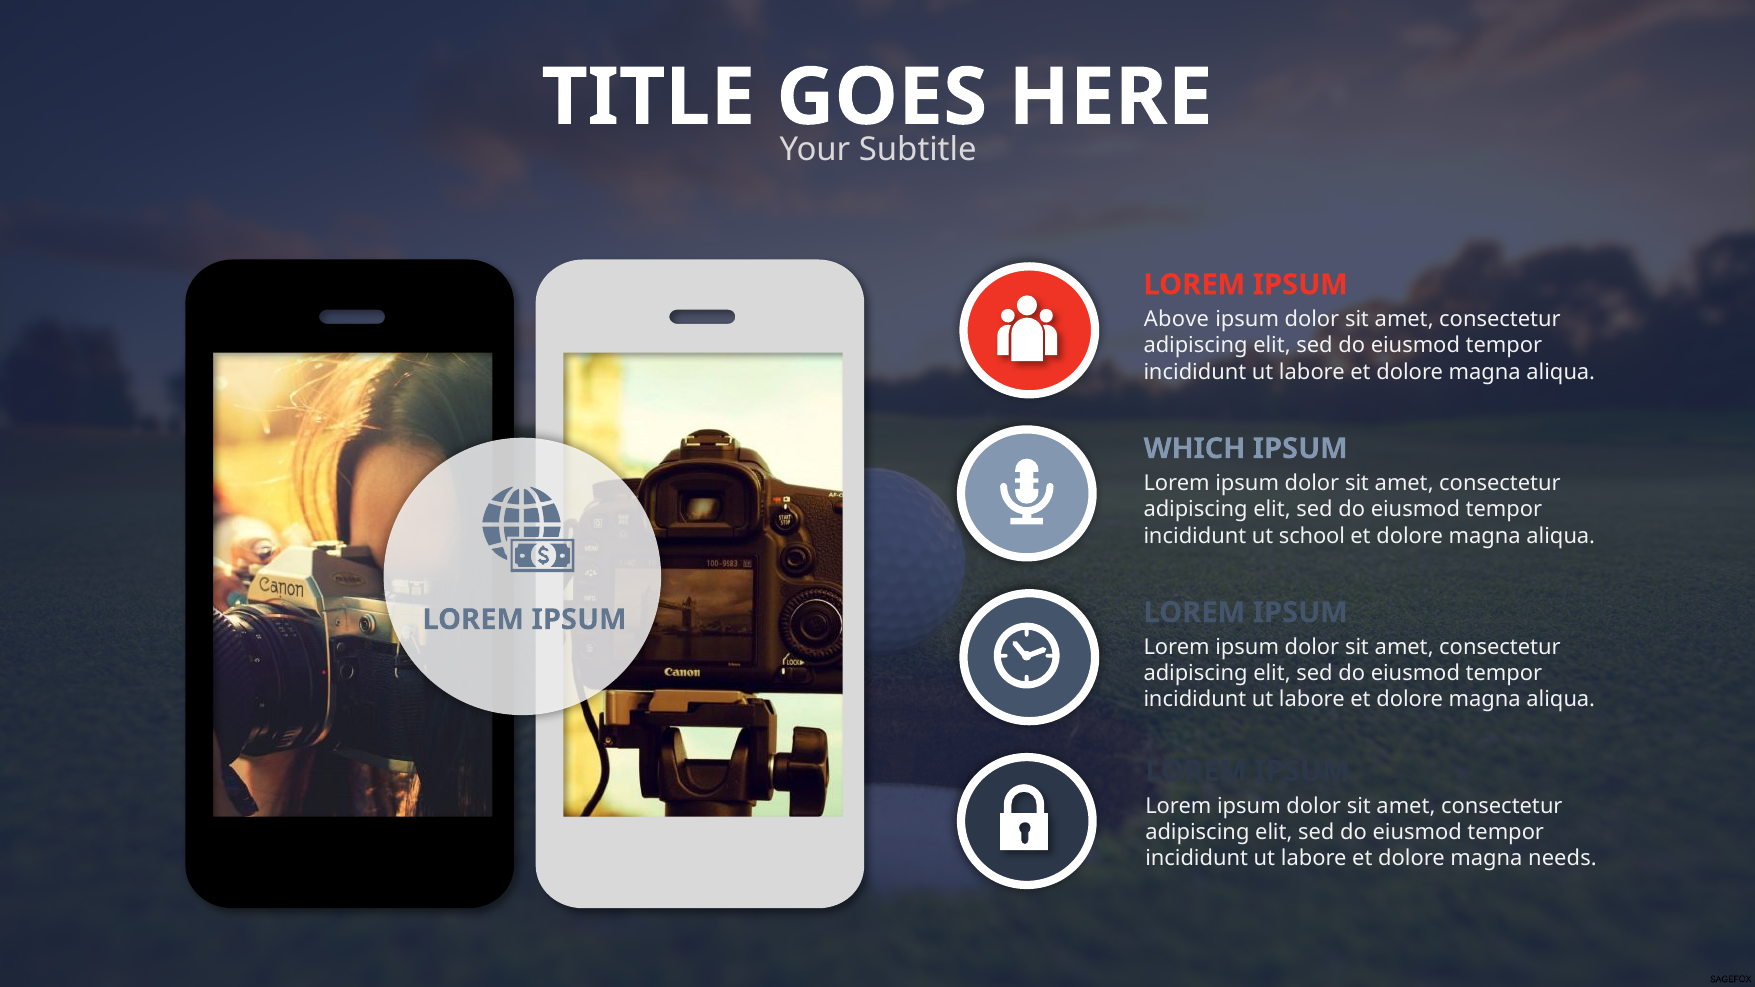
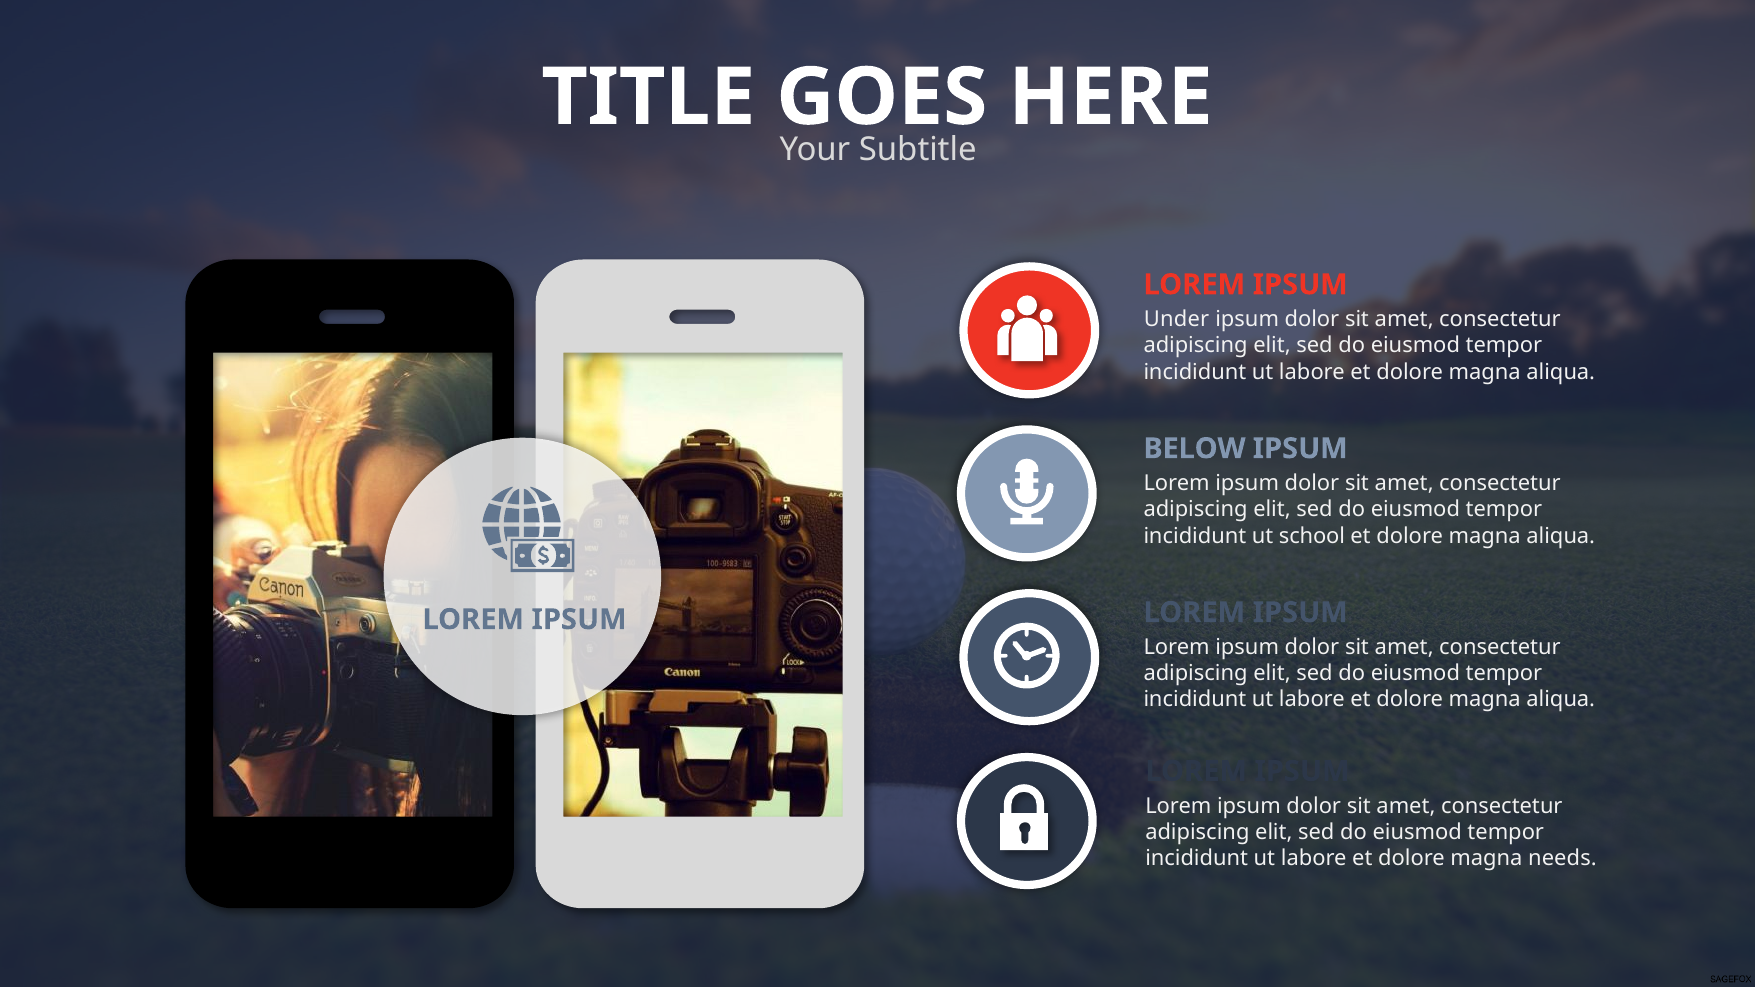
Above: Above -> Under (1176, 319)
WHICH: WHICH -> BELOW (1194, 449)
